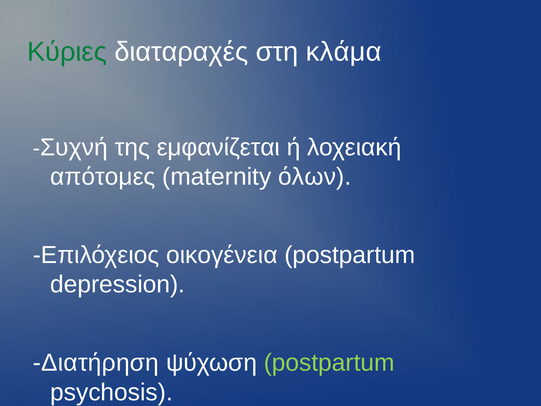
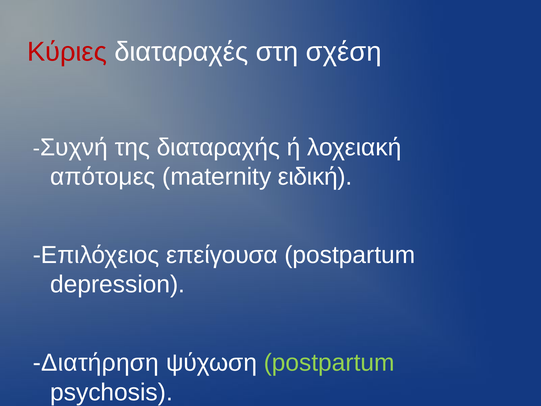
Κύριες colour: green -> red (67, 52)
κλάμα: κλάμα -> σχέση (344, 52)
εμφανίζεται: εμφανίζεται -> διαταραχής (218, 147)
όλων: όλων -> ειδική (315, 177)
οικογένεια: οικογένεια -> επείγουσα (222, 255)
